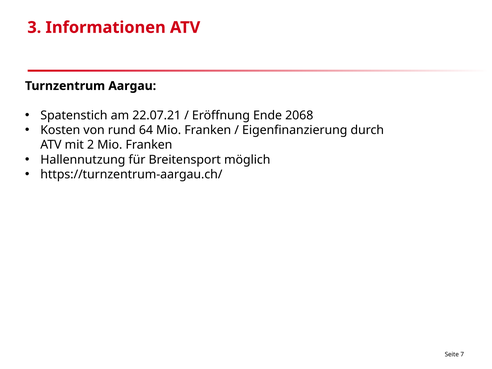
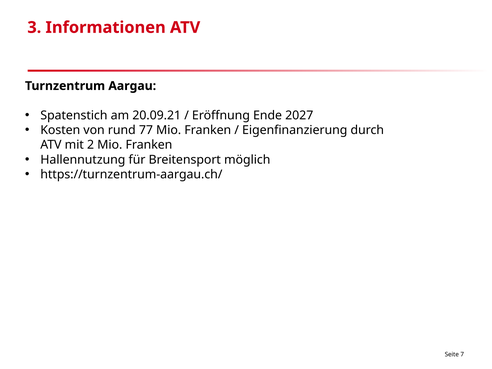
22.07.21: 22.07.21 -> 20.09.21 (157, 115)
2068: 2068 -> 2027 (299, 115)
64: 64 -> 77 (146, 130)
